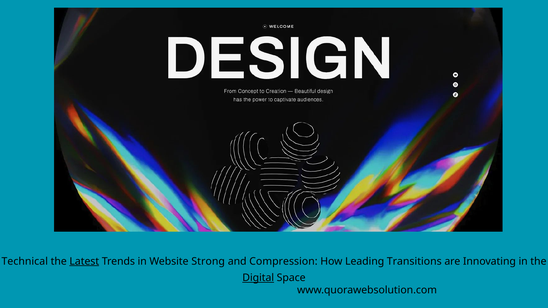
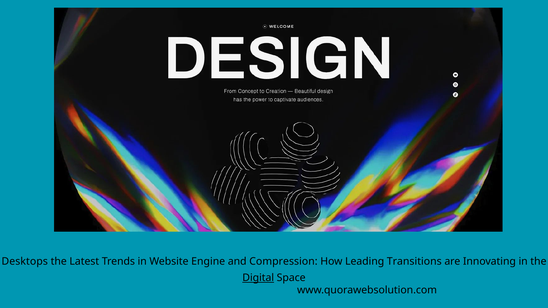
Technical: Technical -> Desktops (25, 261)
Latest underline: present -> none (84, 261)
Strong: Strong -> Engine (208, 261)
